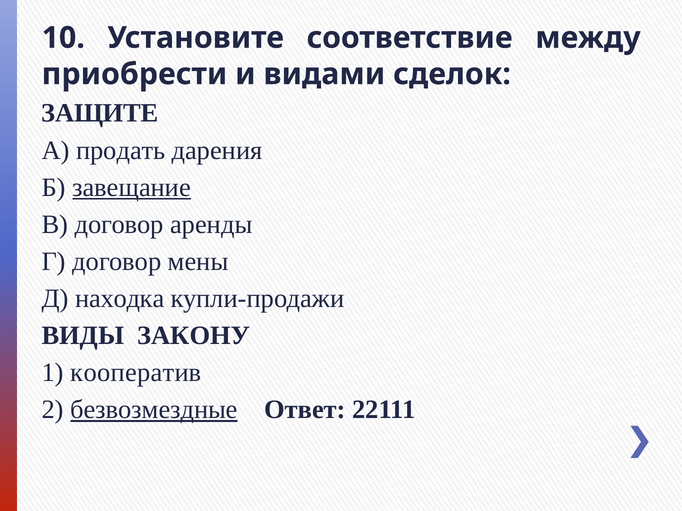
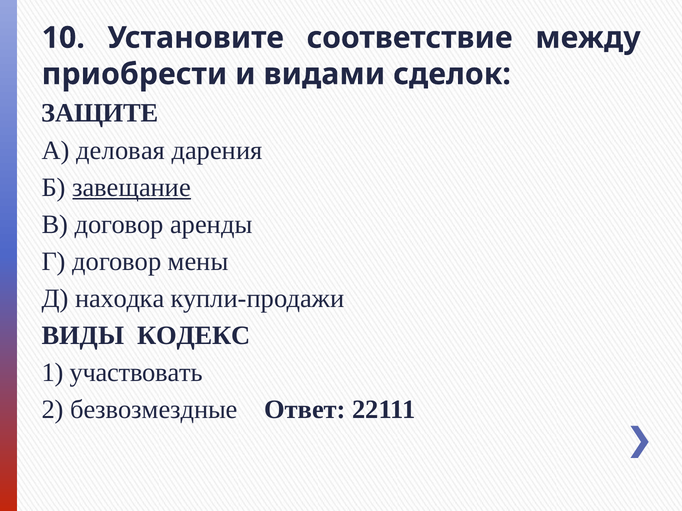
продать: продать -> деловая (121, 150)
ЗАКОНУ: ЗАКОНУ -> КОДЕКС (194, 336)
кооператив: кооператив -> участвовать (136, 373)
безвозмездные underline: present -> none (154, 410)
